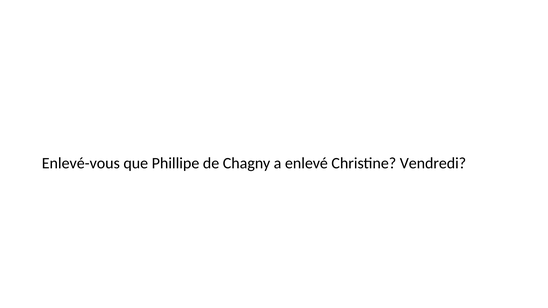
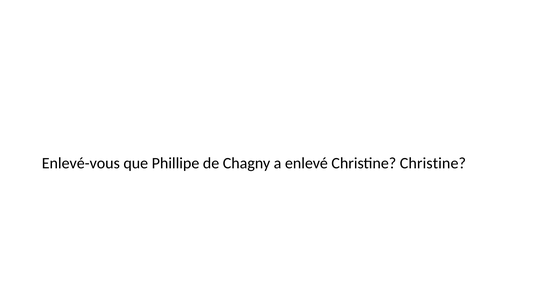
Christine Vendredi: Vendredi -> Christine (433, 164)
